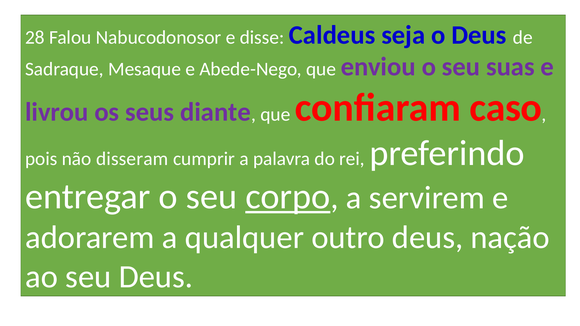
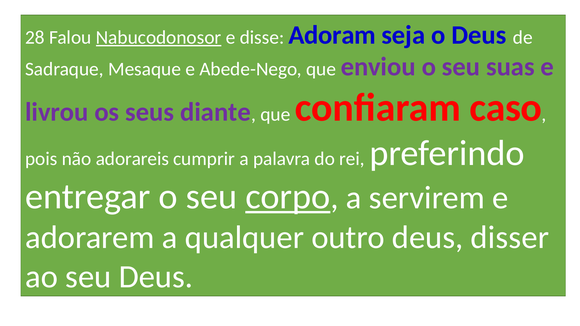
Nabucodonosor underline: none -> present (159, 37)
Caldeus: Caldeus -> Adoram (332, 35)
disseram: disseram -> adorareis (132, 159)
nação: nação -> disser (510, 238)
